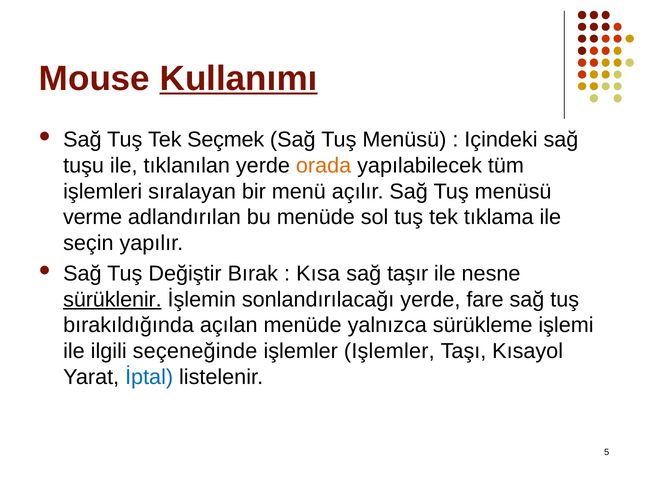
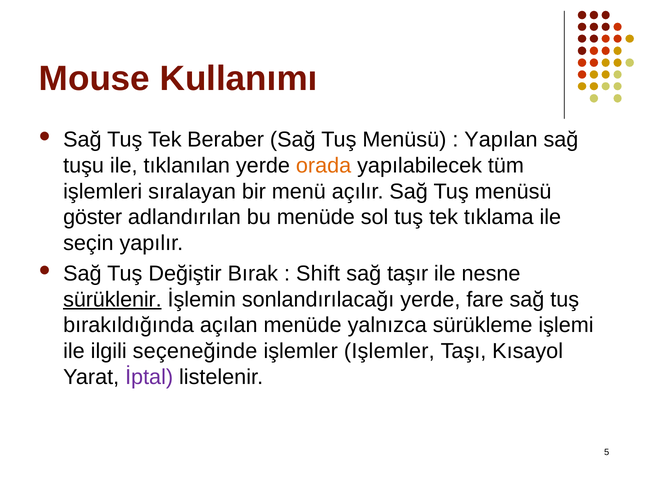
Kullanımı underline: present -> none (239, 79)
Seçmek: Seçmek -> Beraber (226, 140)
Içindeki: Içindeki -> Yapılan (501, 140)
verme: verme -> göster (93, 217)
Kısa: Kısa -> Shift (318, 273)
İptal colour: blue -> purple (149, 377)
